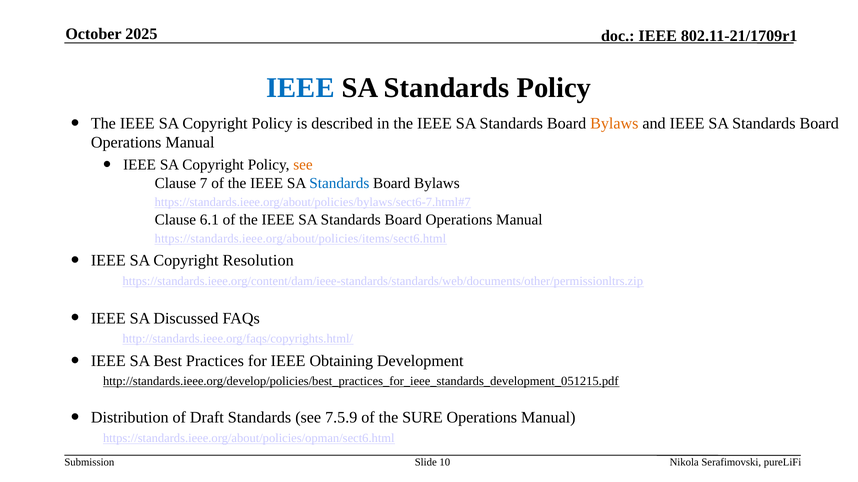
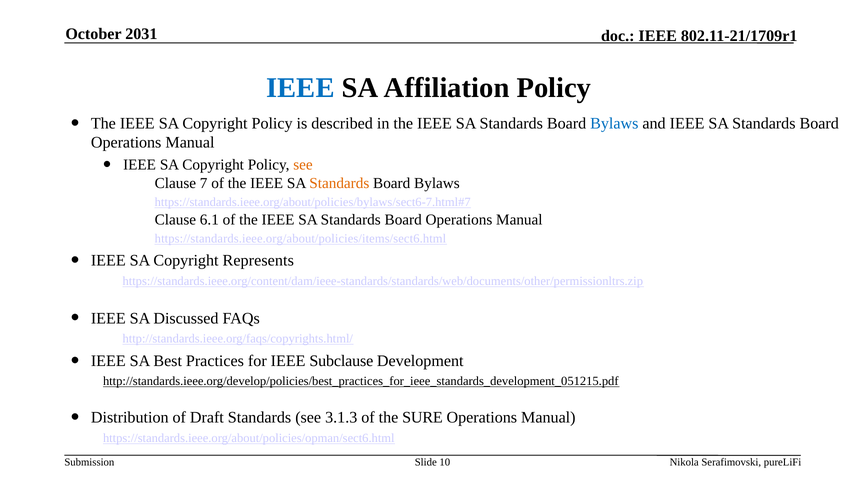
2025: 2025 -> 2031 (141, 34)
Standards: Standards -> Affiliation (447, 88)
Bylaws colour: orange -> blue (614, 124)
Standards colour: blue -> orange (339, 183)
Resolution: Resolution -> Represents (258, 261)
Obtaining: Obtaining -> Subclause (341, 361)
7.5.9: 7.5.9 -> 3.1.3 (341, 418)
